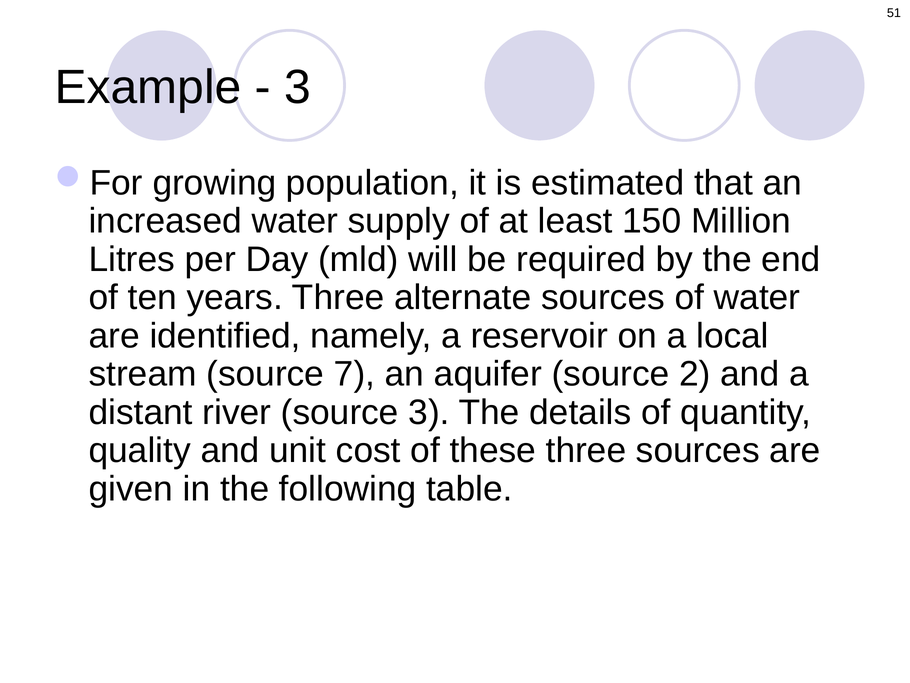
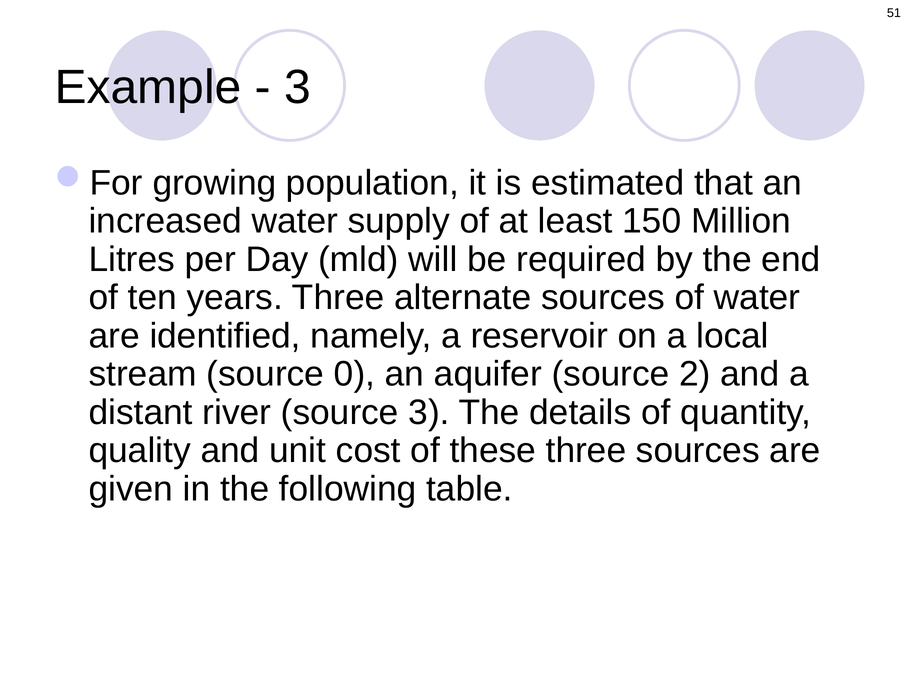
7: 7 -> 0 (354, 374)
